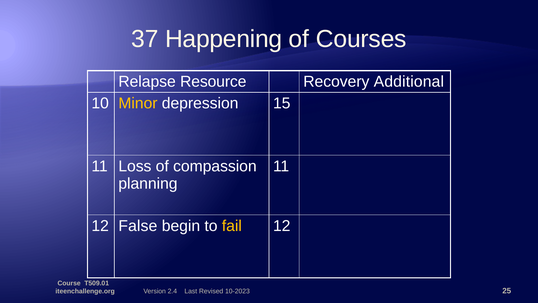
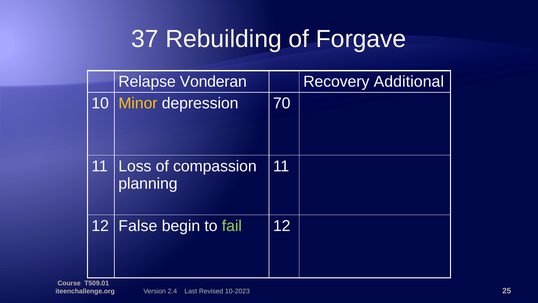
Happening: Happening -> Rebuilding (224, 39)
Courses: Courses -> Forgave (361, 39)
Resource: Resource -> Vonderan (213, 82)
15: 15 -> 70 (282, 103)
fail colour: yellow -> light green (232, 226)
